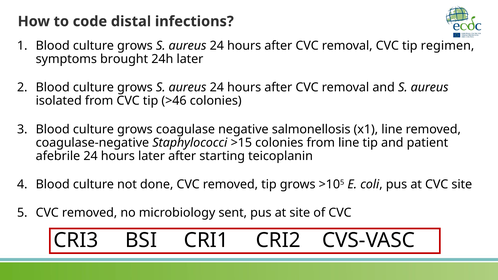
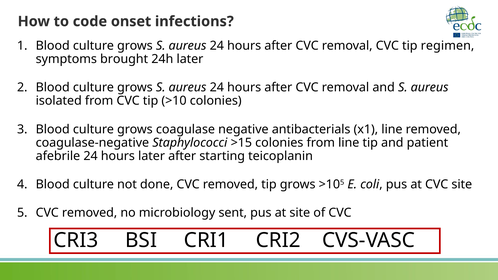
distal: distal -> onset (131, 21)
>46: >46 -> >10 (174, 101)
salmonellosis: salmonellosis -> antibacterials (311, 129)
